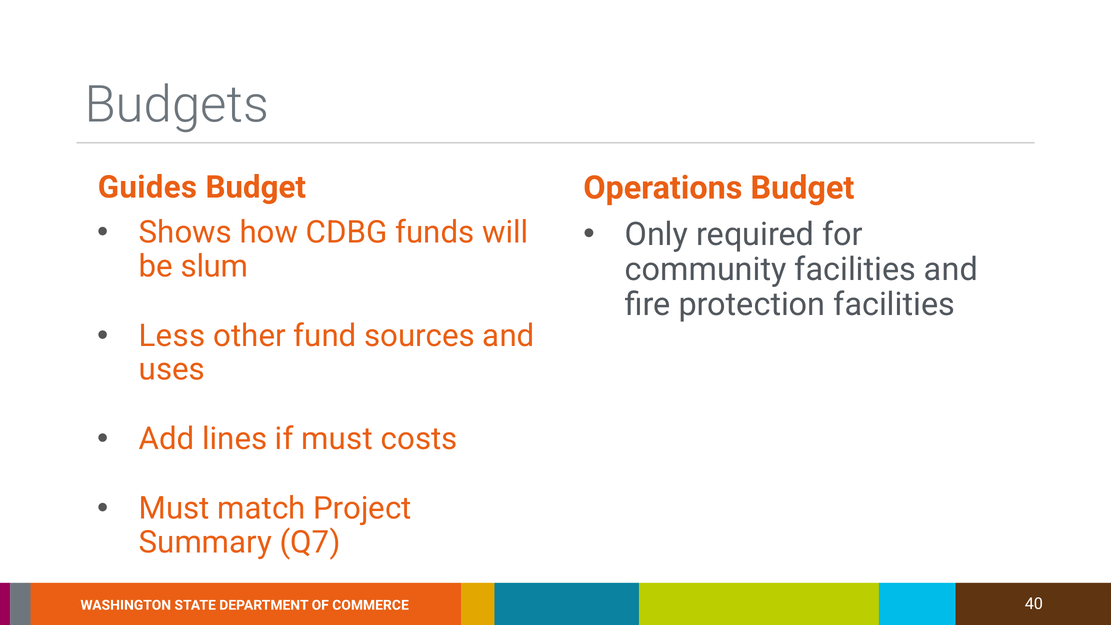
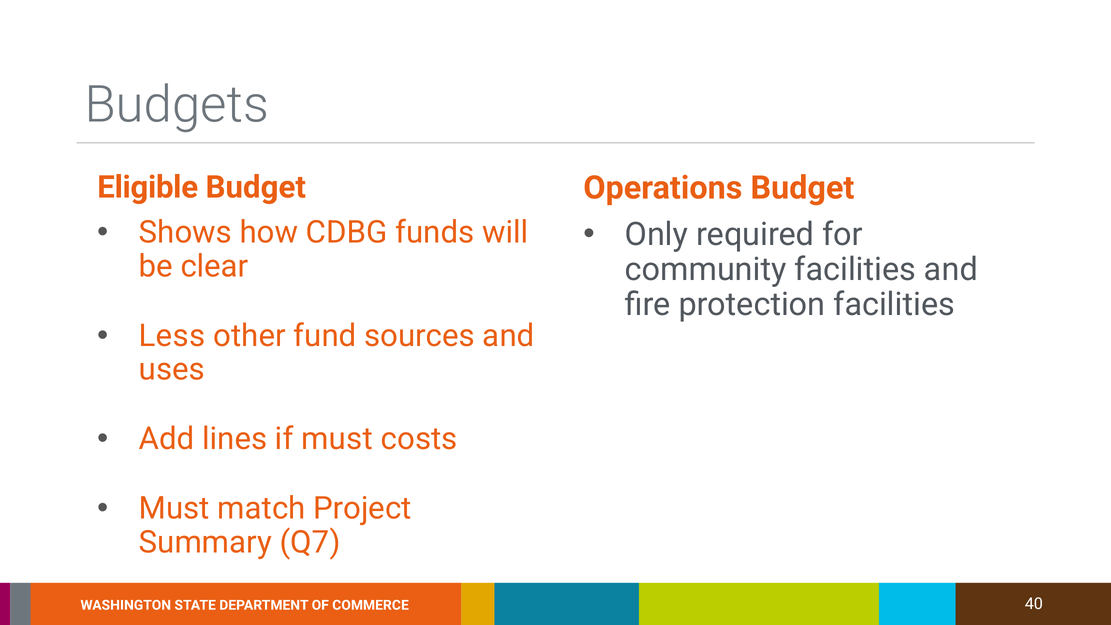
Guides: Guides -> Eligible (148, 187)
slum: slum -> clear (214, 266)
